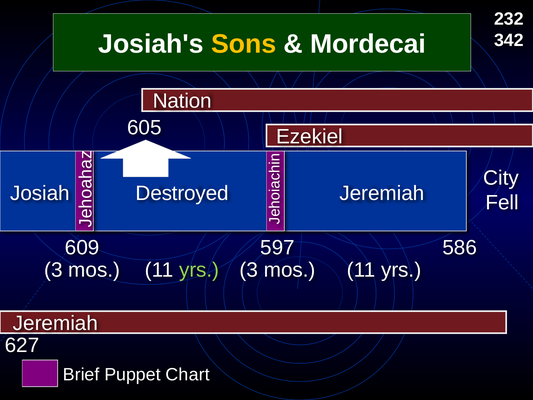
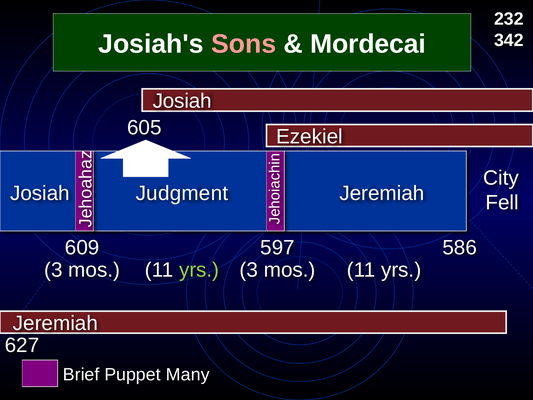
Sons colour: yellow -> pink (244, 44)
Nation: Nation -> Josiah (182, 101)
Destroyed: Destroyed -> Judgment (182, 193)
Chart: Chart -> Many (188, 374)
